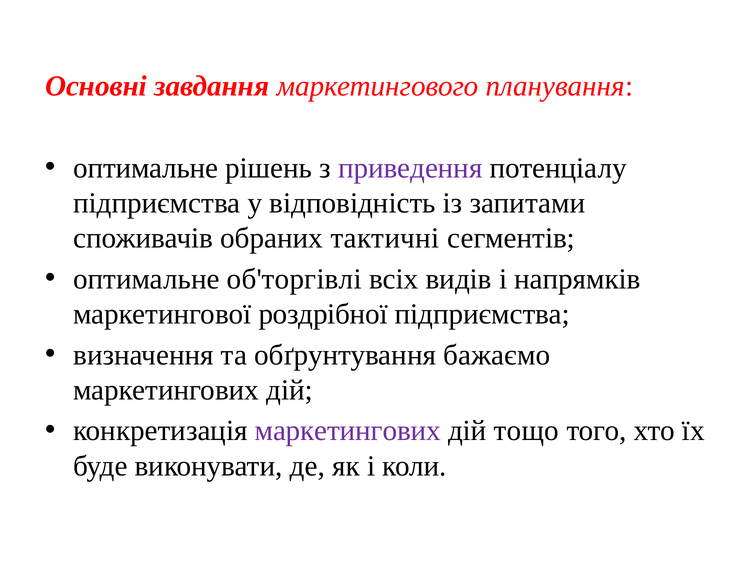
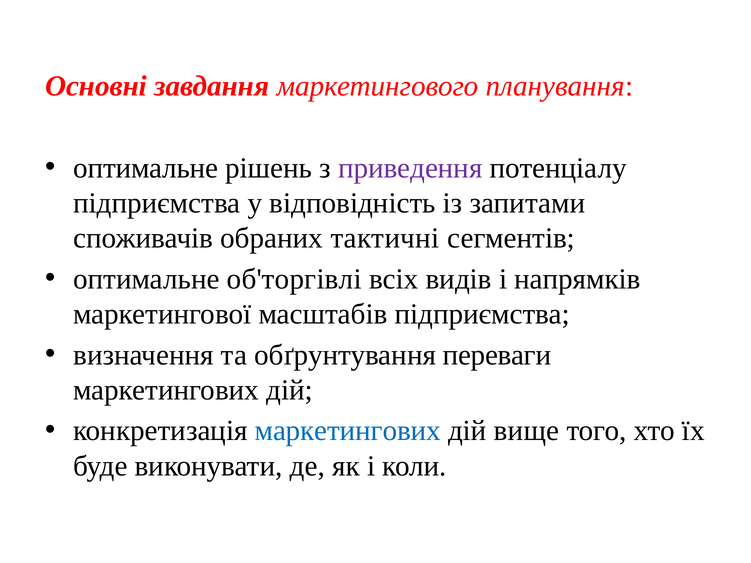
роздрібної: роздрібної -> масштабів (323, 314)
бажаємо: бажаємо -> переваги (497, 355)
маркетингових colour: purple -> blue (348, 431)
тощо: тощо -> вище (526, 431)
